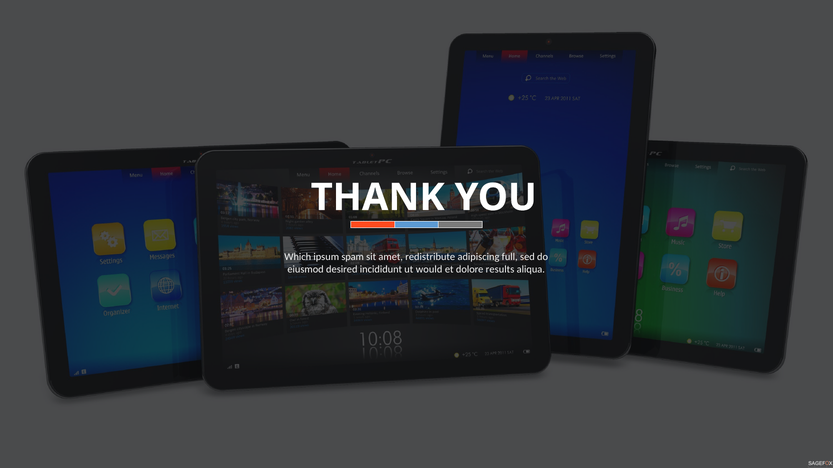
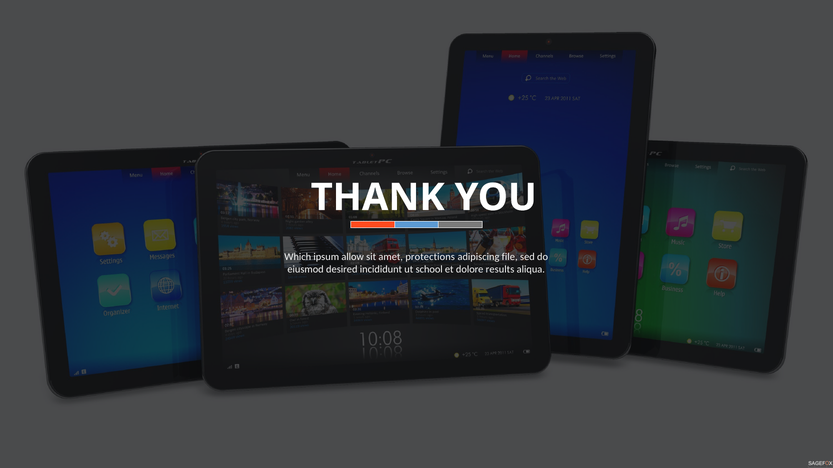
spam: spam -> allow (353, 257)
redistribute: redistribute -> protections (430, 257)
full: full -> file (510, 257)
would: would -> school (429, 270)
